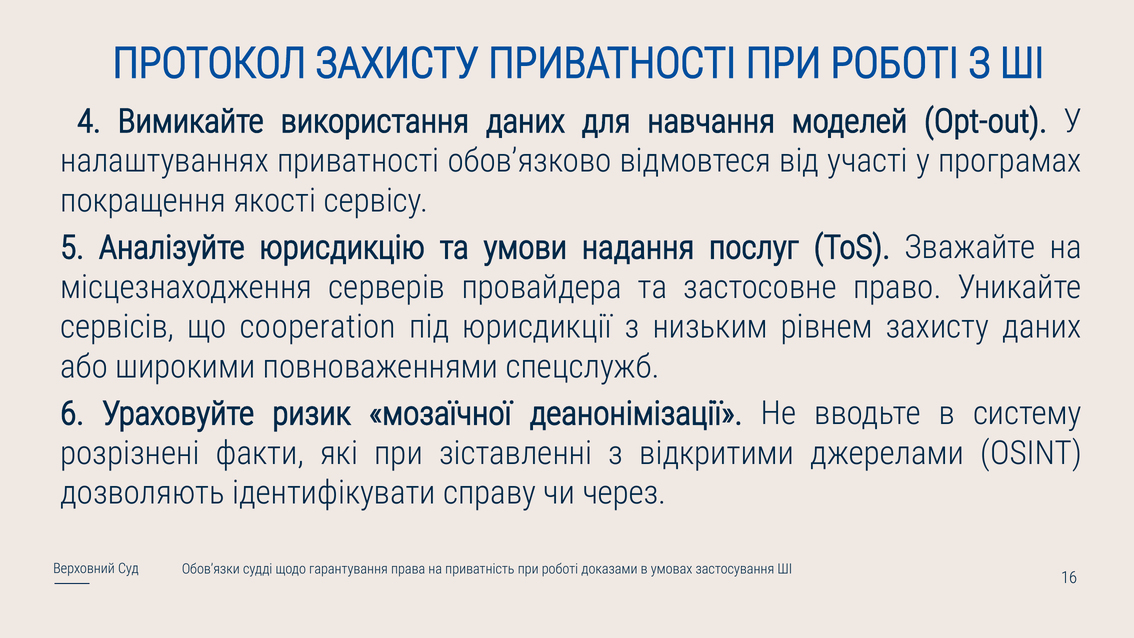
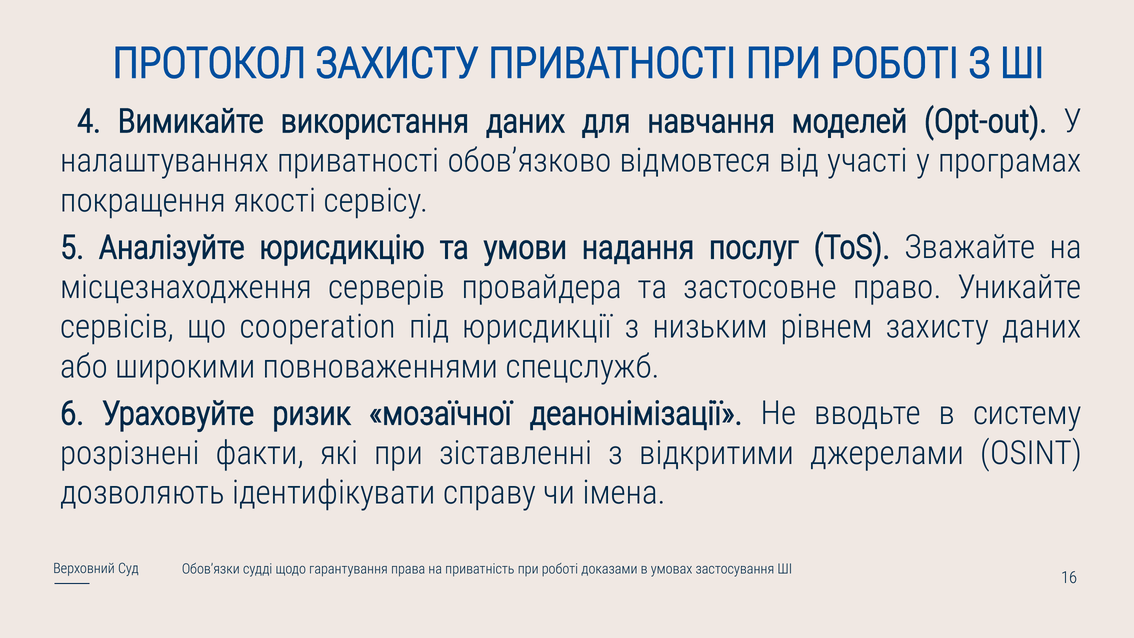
через: через -> імена (624, 493)
